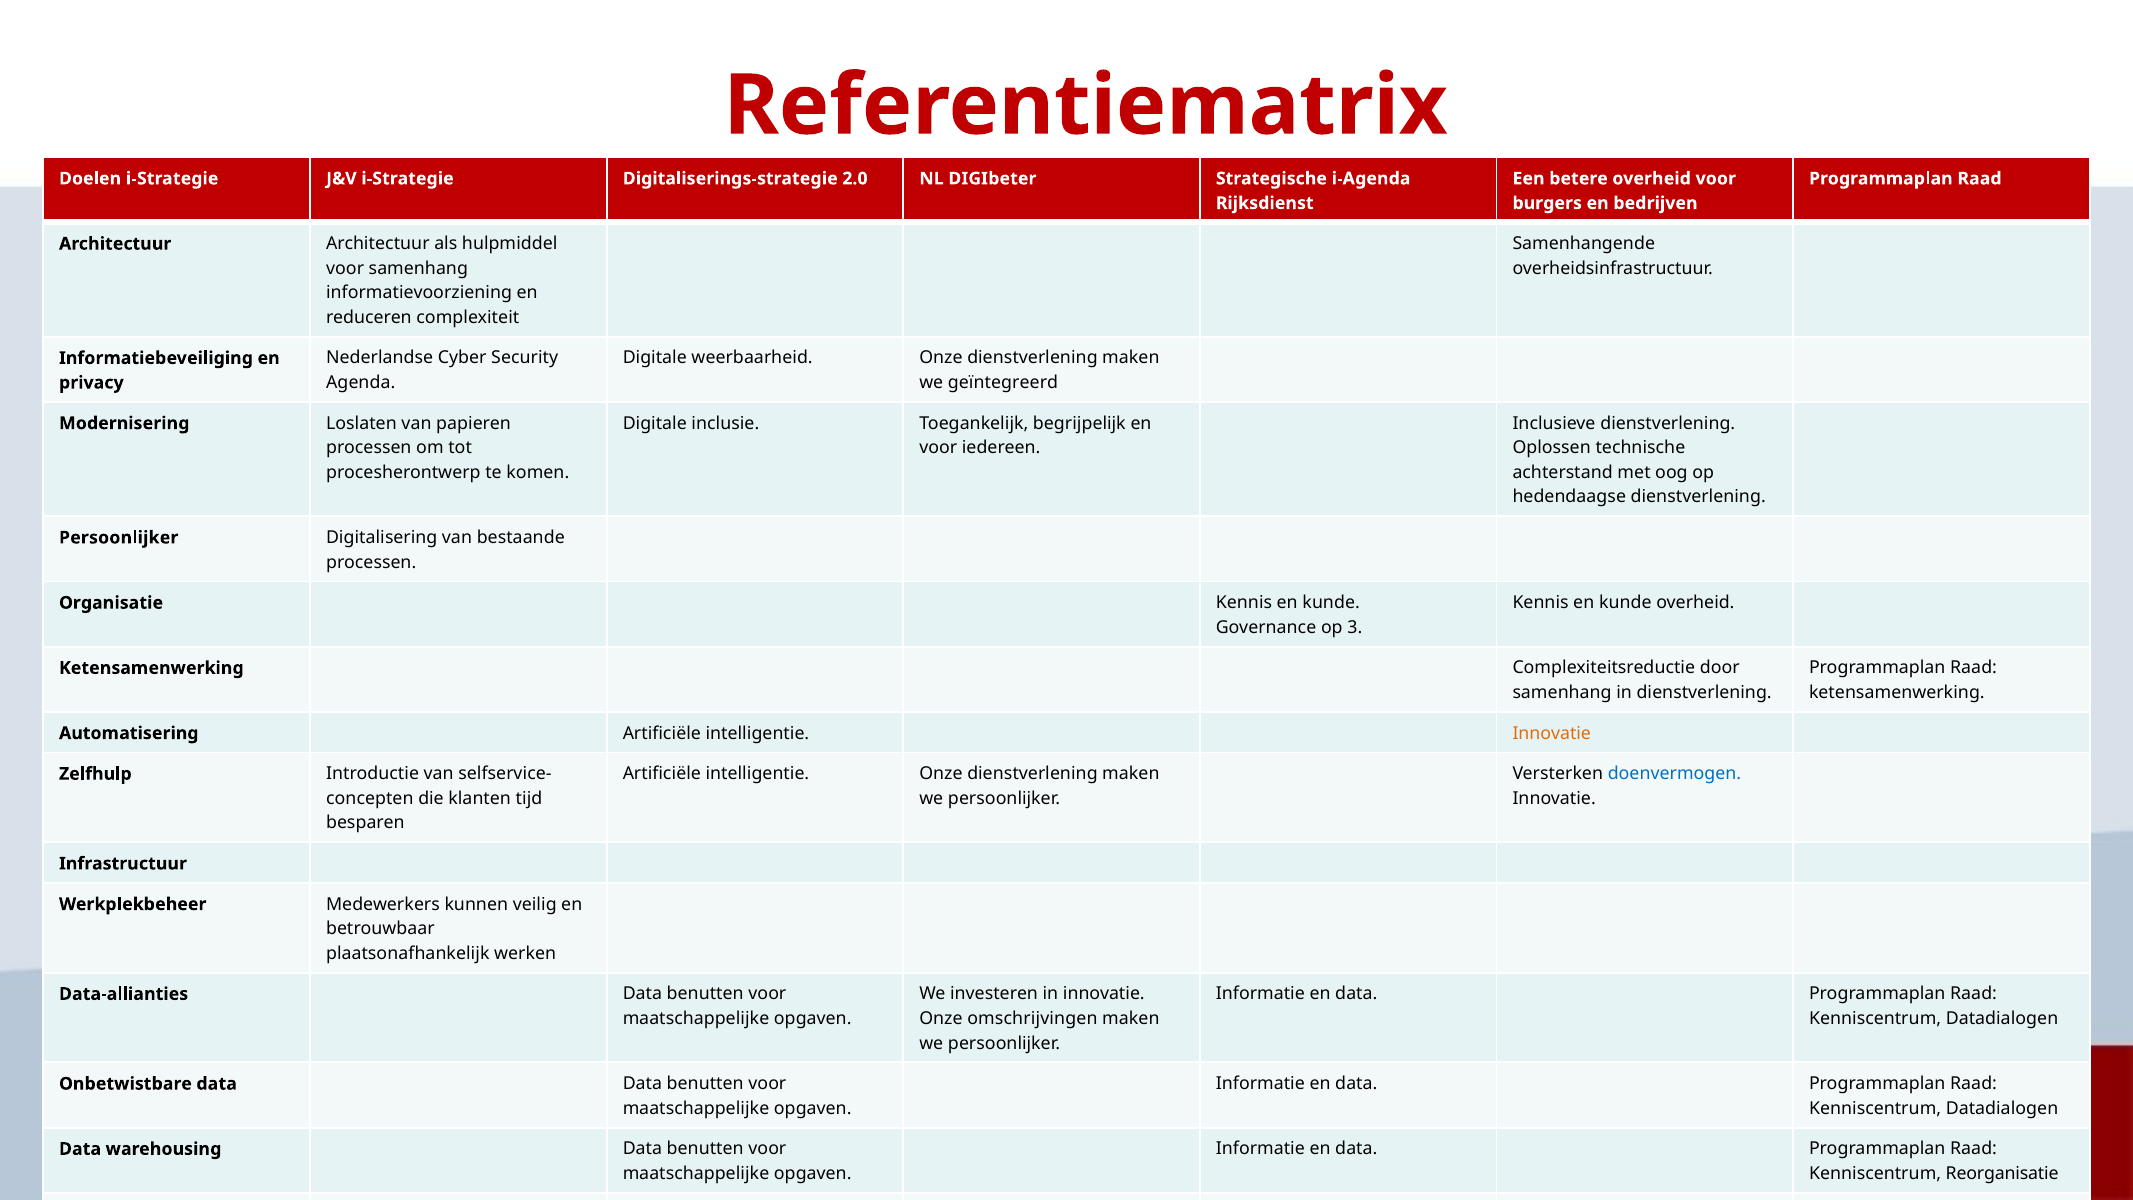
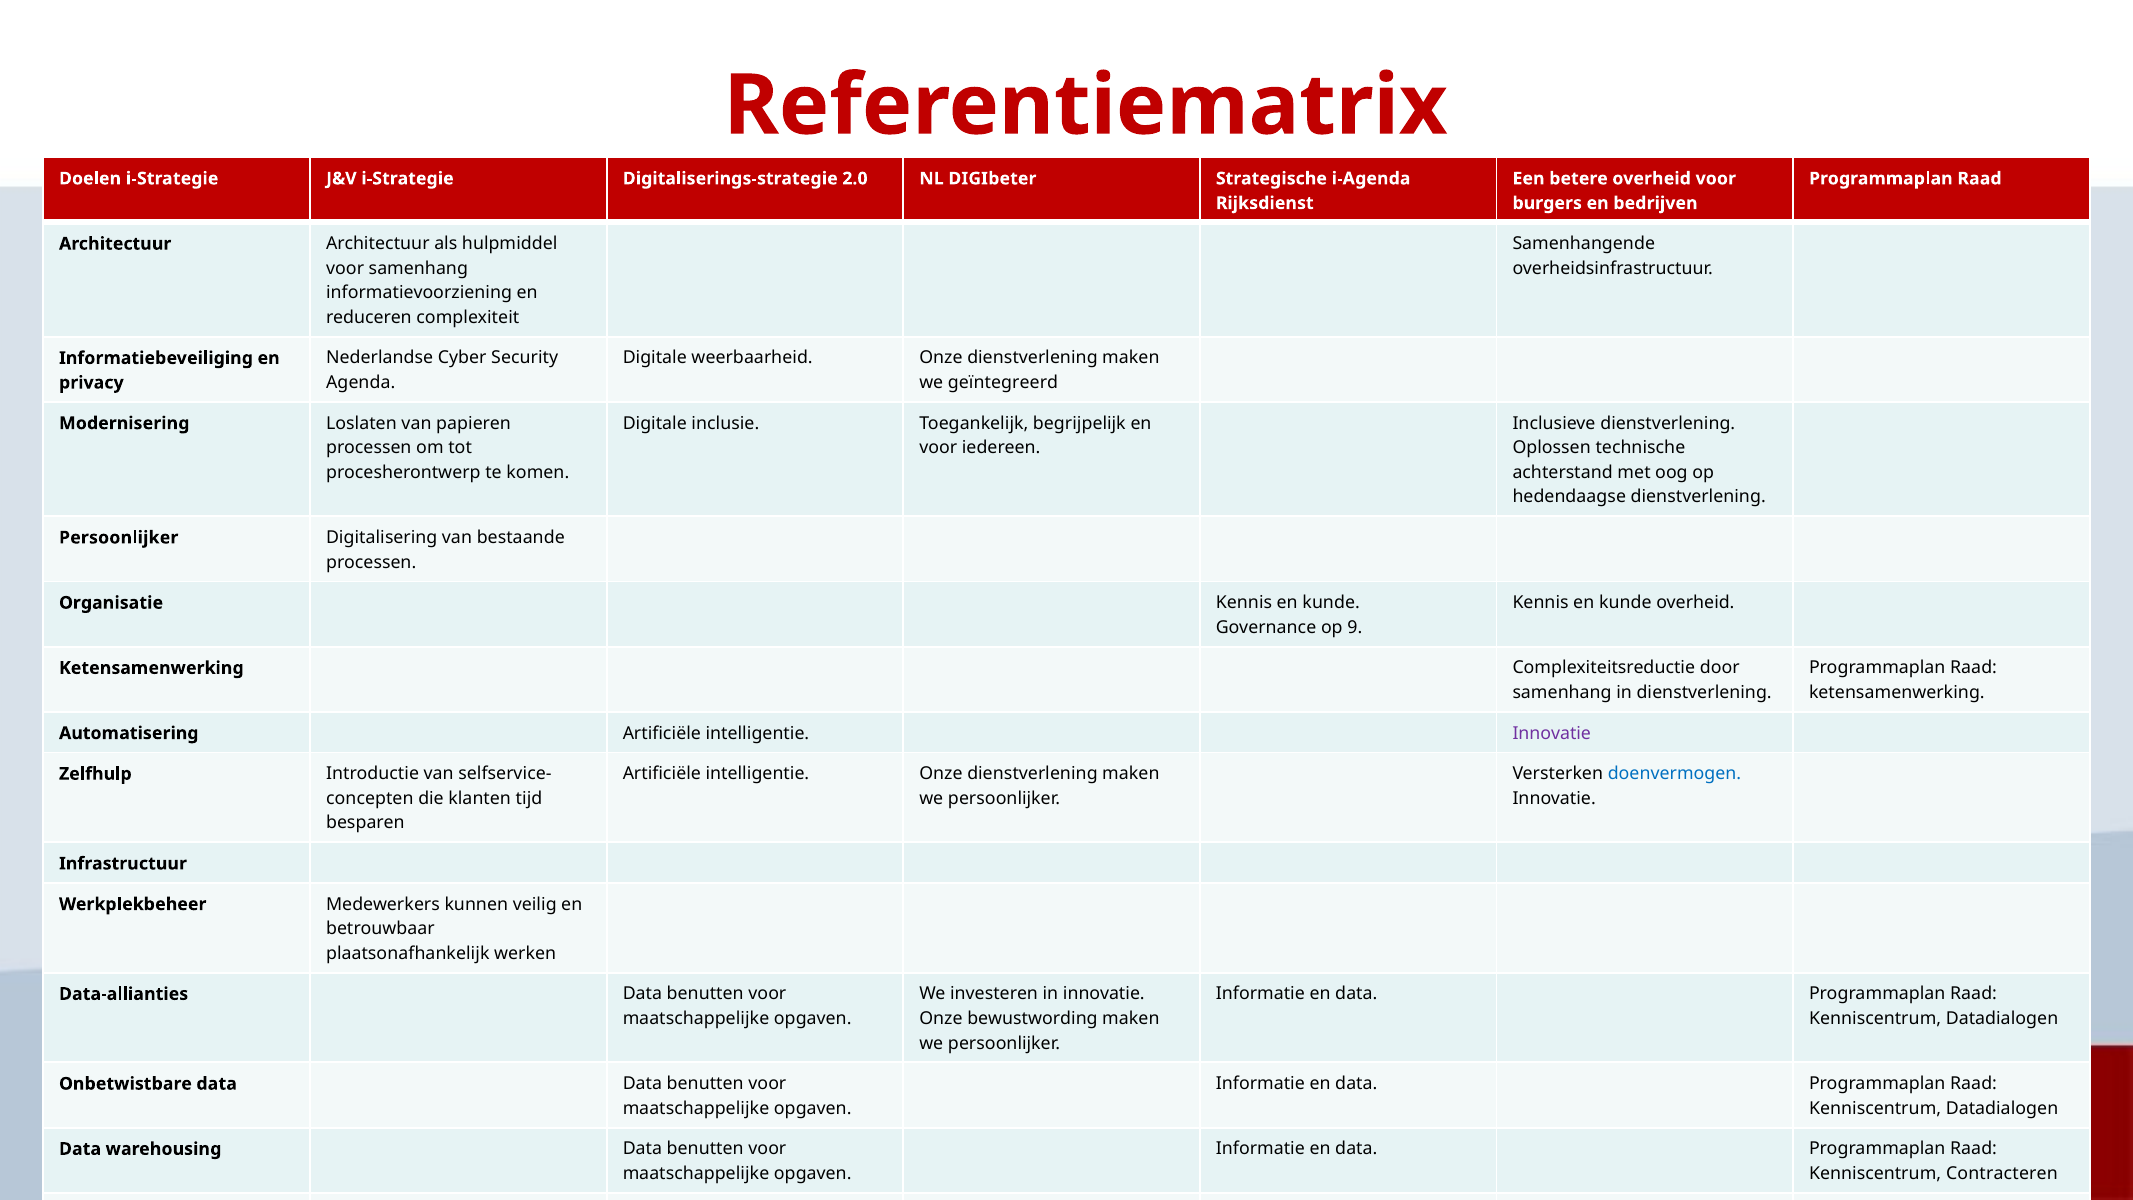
3: 3 -> 9 (1355, 627)
Innovatie colour: orange -> purple (1552, 733)
omschrijvingen: omschrijvingen -> bewustwording (1032, 1018)
Reorganisatie: Reorganisatie -> Contracteren (2002, 1173)
